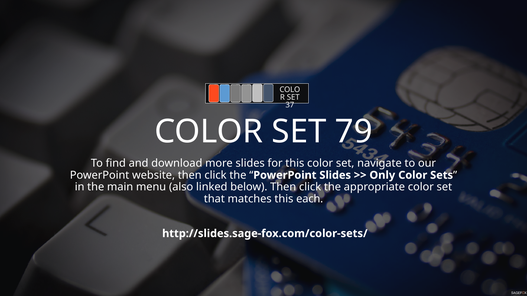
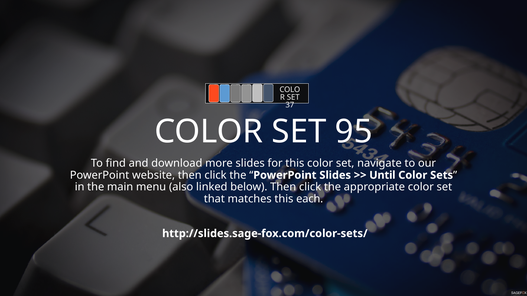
79: 79 -> 95 (354, 132)
Only: Only -> Until (382, 175)
